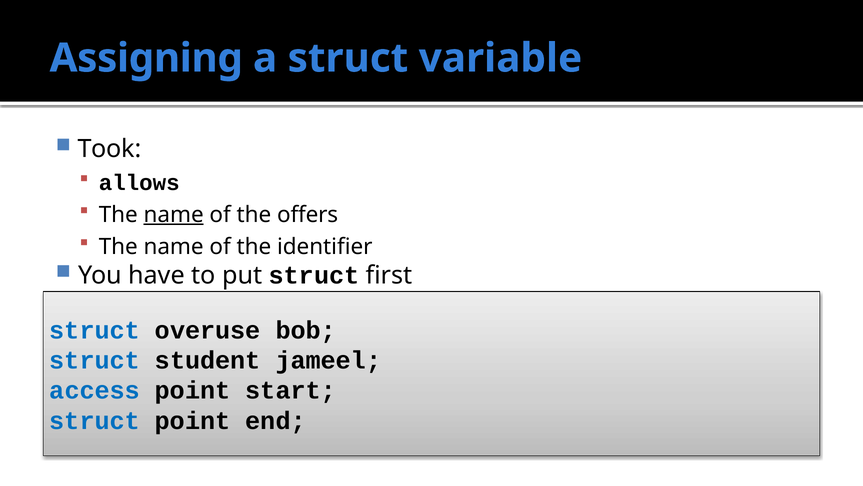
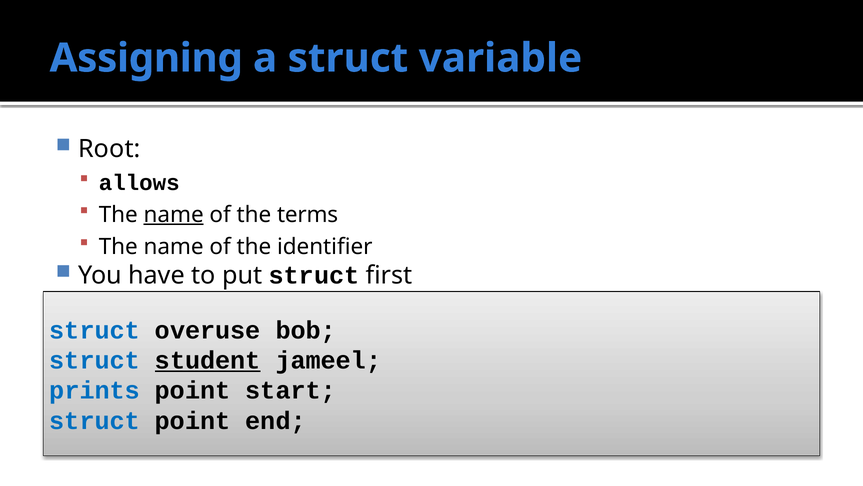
Took: Took -> Root (109, 149)
offers: offers -> terms (308, 214)
student underline: none -> present (208, 360)
access: access -> prints (95, 390)
